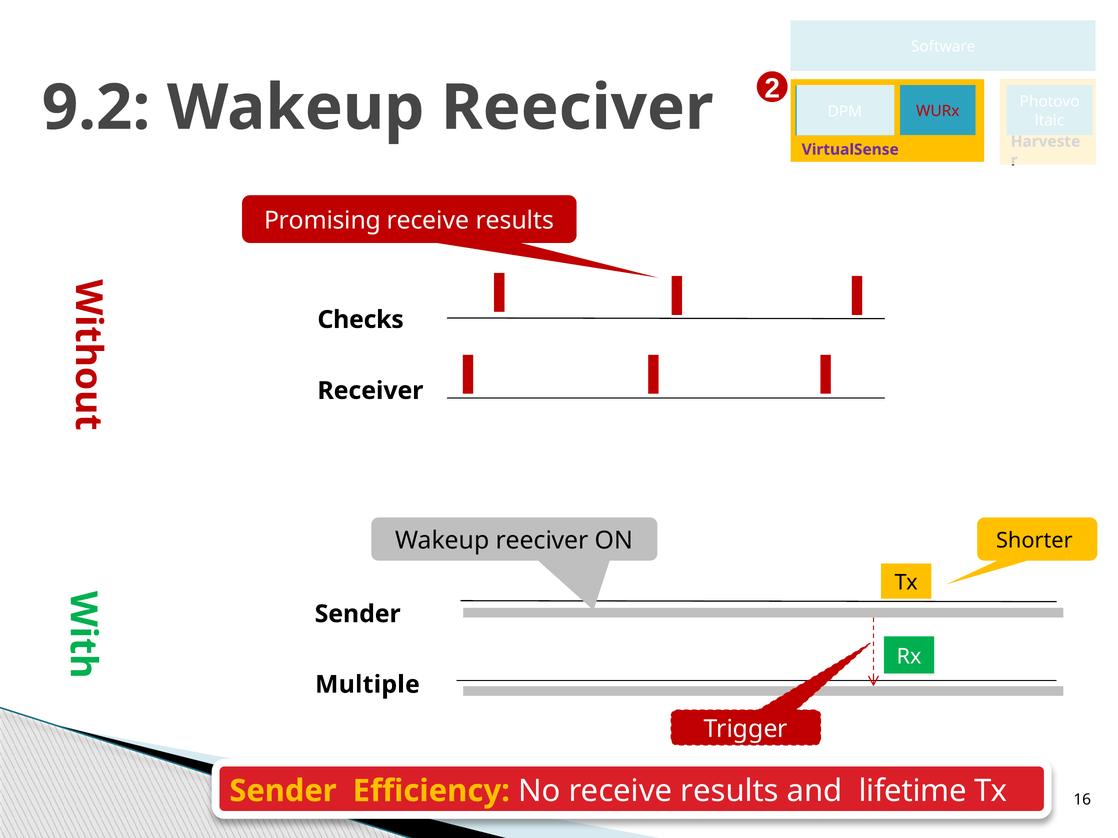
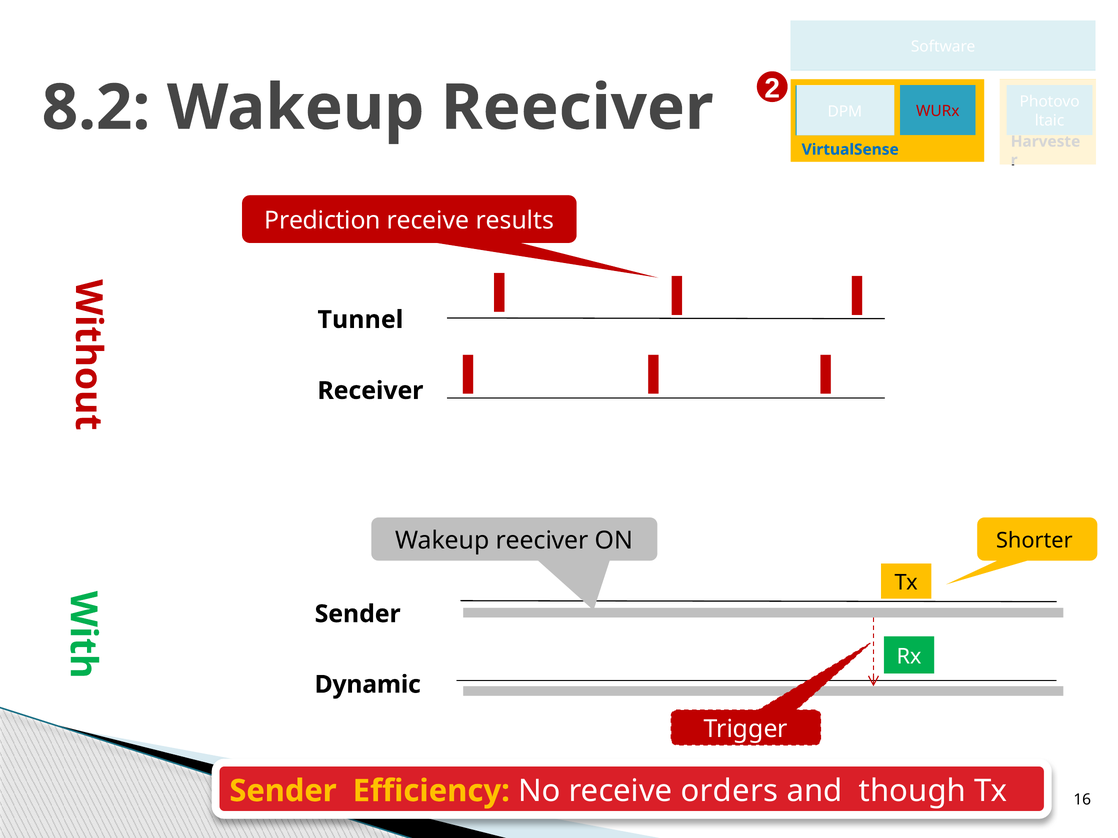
9.2: 9.2 -> 8.2 (96, 108)
VirtualSense colour: purple -> blue (850, 150)
Promising: Promising -> Prediction (323, 221)
Checks: Checks -> Tunnel (360, 320)
Multiple: Multiple -> Dynamic (368, 685)
No receive results: results -> orders (729, 791)
lifetime: lifetime -> though (912, 791)
